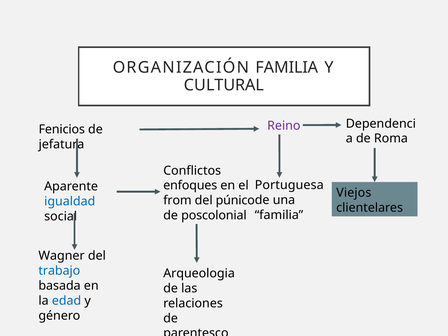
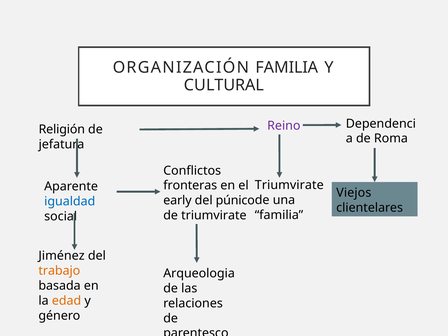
Fenicios: Fenicios -> Religión (62, 130)
Portuguesa: Portuguesa -> Triumvirate (289, 185)
enfoques: enfoques -> fronteras (190, 186)
from: from -> early (177, 200)
de poscolonial: poscolonial -> triumvirate (214, 215)
Wagner: Wagner -> Jiménez (62, 256)
trabajo colour: blue -> orange (59, 271)
edad colour: blue -> orange (67, 301)
